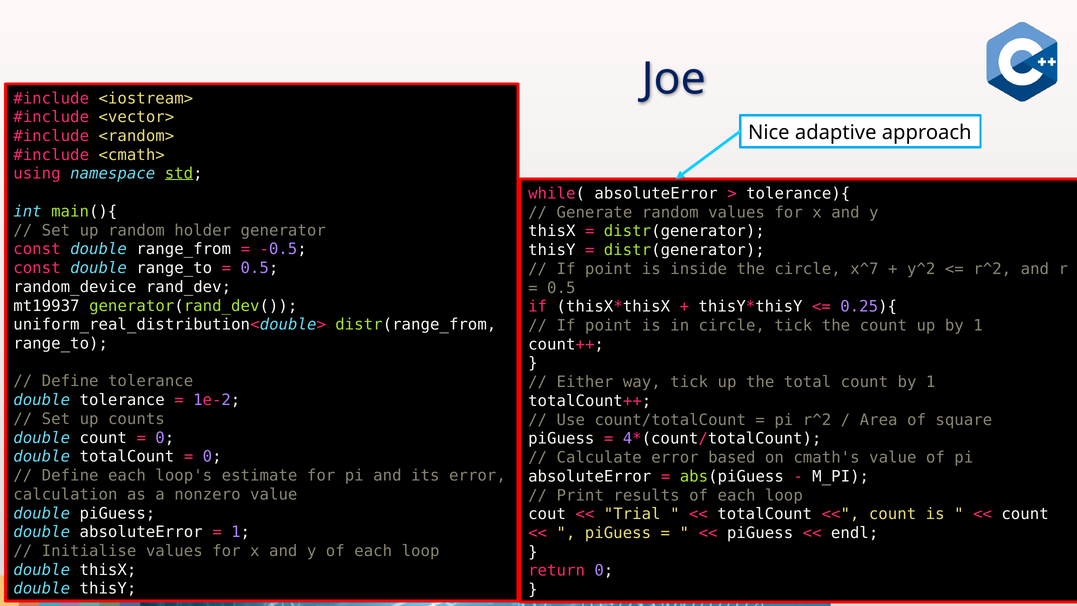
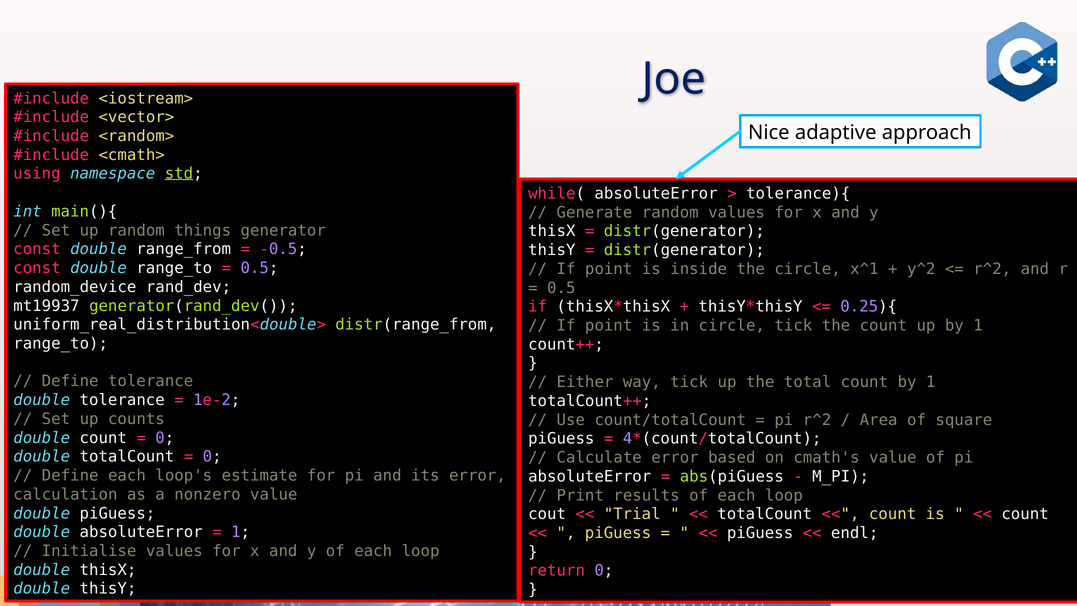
holder: holder -> things (203, 230)
x^7: x^7 -> x^1 (864, 269)
